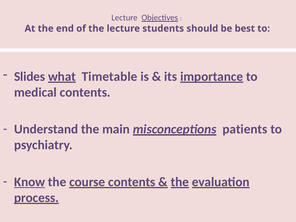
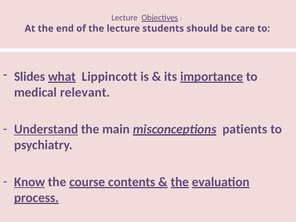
best: best -> care (245, 29)
Timetable: Timetable -> Lippincott (110, 77)
medical contents: contents -> relevant (85, 92)
Understand underline: none -> present (46, 129)
